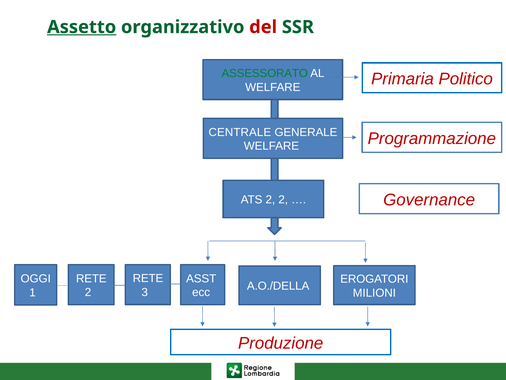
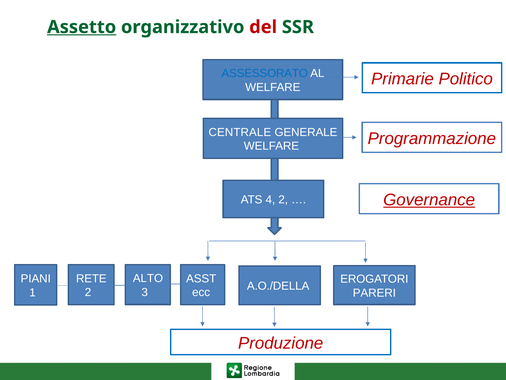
ASSESSORATO colour: green -> blue (265, 73)
Primaria: Primaria -> Primarie (402, 79)
Governance underline: none -> present (429, 200)
ATS 2: 2 -> 4 (270, 200)
RETE: RETE -> ALTO (148, 278)
OGGI: OGGI -> PIANI (36, 278)
MILIONI: MILIONI -> PARERI (374, 293)
